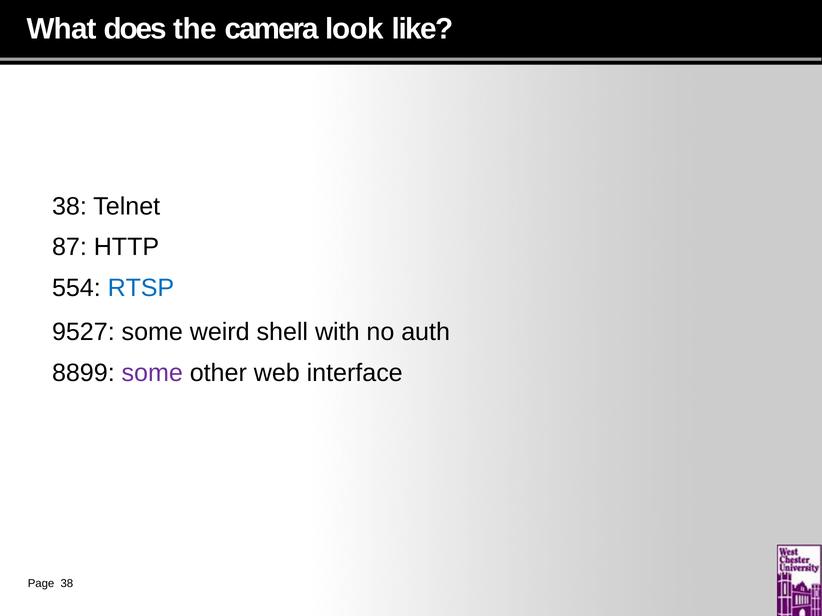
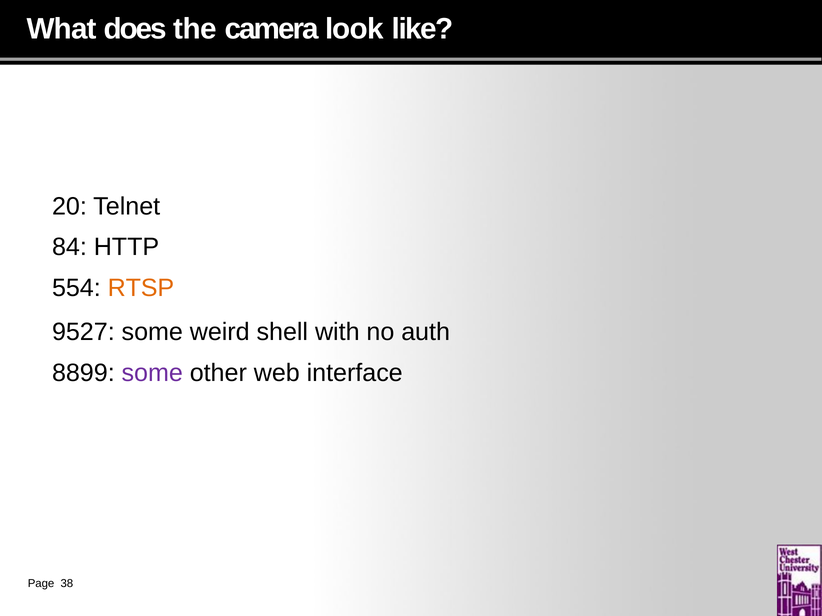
38: 38 -> 20 (69, 207)
87: 87 -> 84 (69, 247)
RTSP colour: blue -> orange (141, 288)
